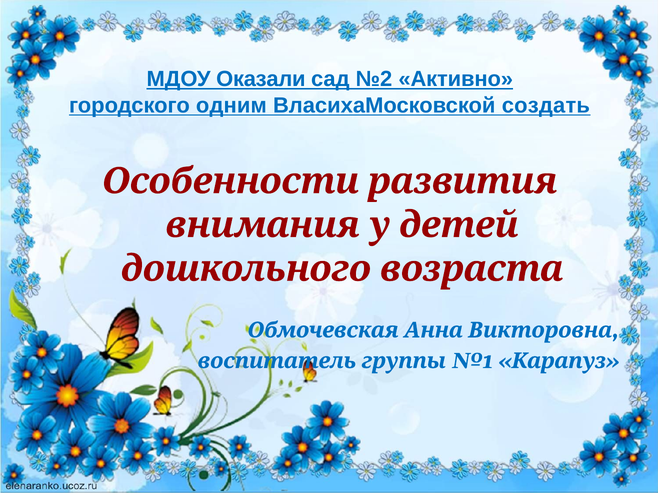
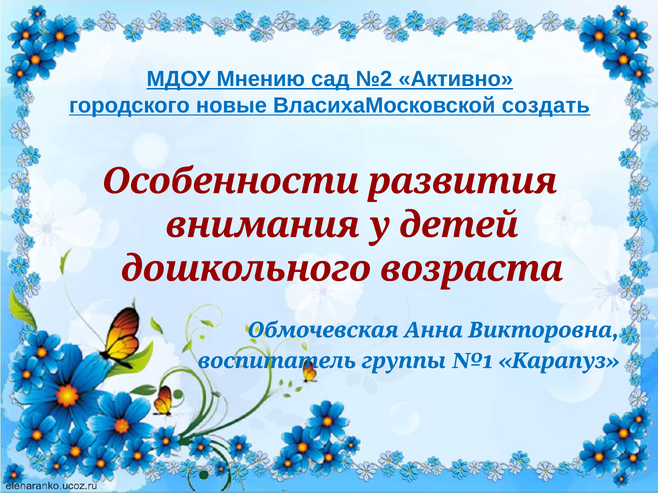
Оказали: Оказали -> Мнению (261, 79)
одним: одним -> новые (231, 106)
